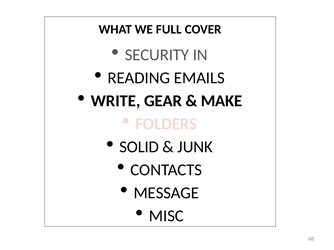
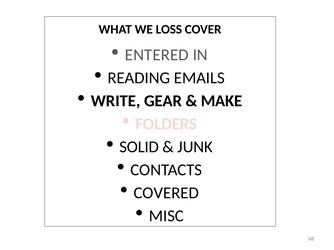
FULL: FULL -> LOSS (169, 29)
SECURITY: SECURITY -> ENTERED (157, 55)
MESSAGE: MESSAGE -> COVERED (166, 193)
